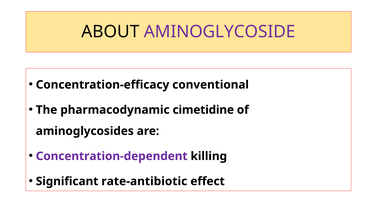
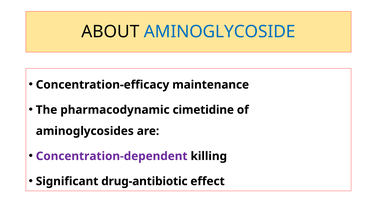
AMINOGLYCOSIDE colour: purple -> blue (220, 32)
conventional: conventional -> maintenance (211, 85)
rate-antibiotic: rate-antibiotic -> drug-antibiotic (144, 181)
